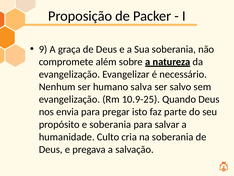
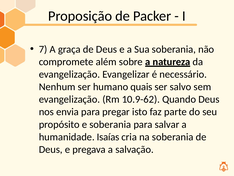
9: 9 -> 7 (43, 49)
salva: salva -> quais (141, 87)
10.9-25: 10.9-25 -> 10.9-62 (141, 99)
Culto: Culto -> Isaías (108, 137)
